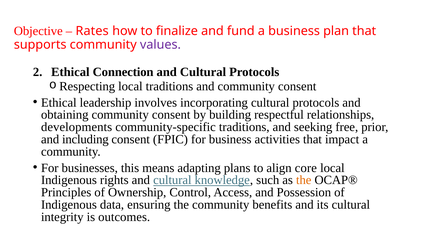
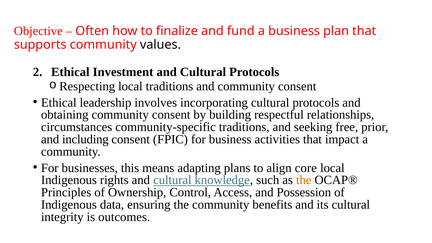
Rates: Rates -> Often (92, 31)
values colour: purple -> black (160, 45)
Connection: Connection -> Investment (123, 72)
developments: developments -> circumstances (77, 127)
